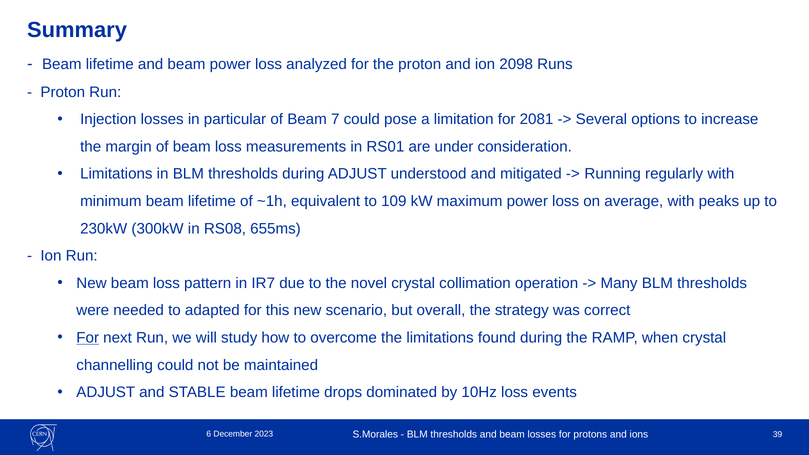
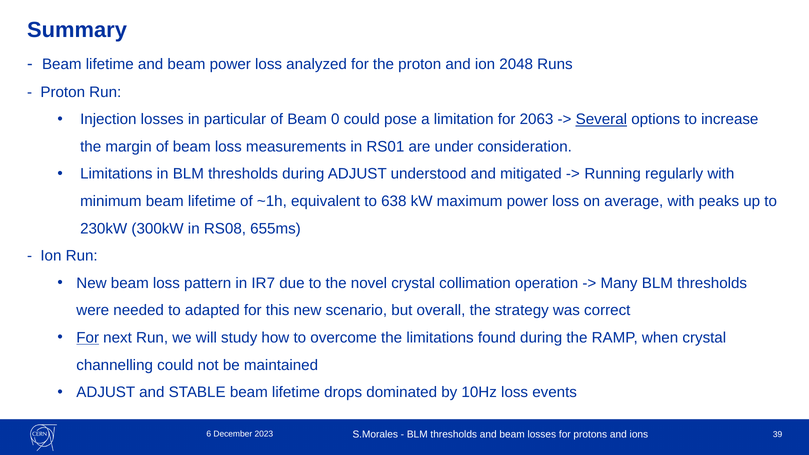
2098: 2098 -> 2048 (516, 64)
7: 7 -> 0 (335, 119)
2081: 2081 -> 2063 (537, 119)
Several underline: none -> present (601, 119)
109: 109 -> 638 (394, 201)
